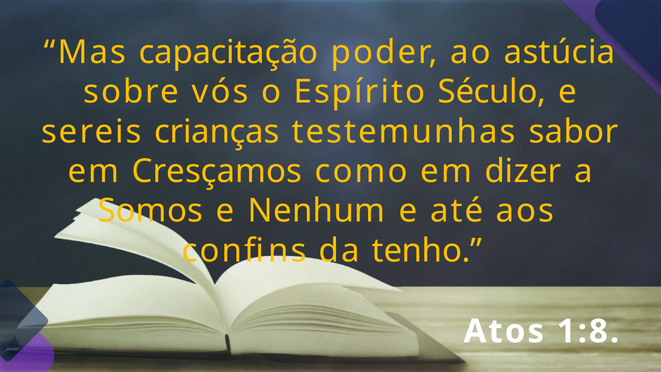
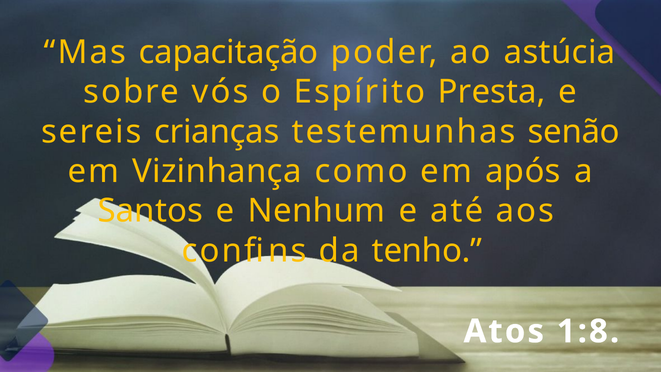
Século: Século -> Presta (492, 92)
sabor: sabor -> senão (574, 132)
Cresçamos: Cresçamos -> Vizinhança (217, 171)
dizer: dizer -> após (523, 171)
Somos: Somos -> Santos (150, 211)
